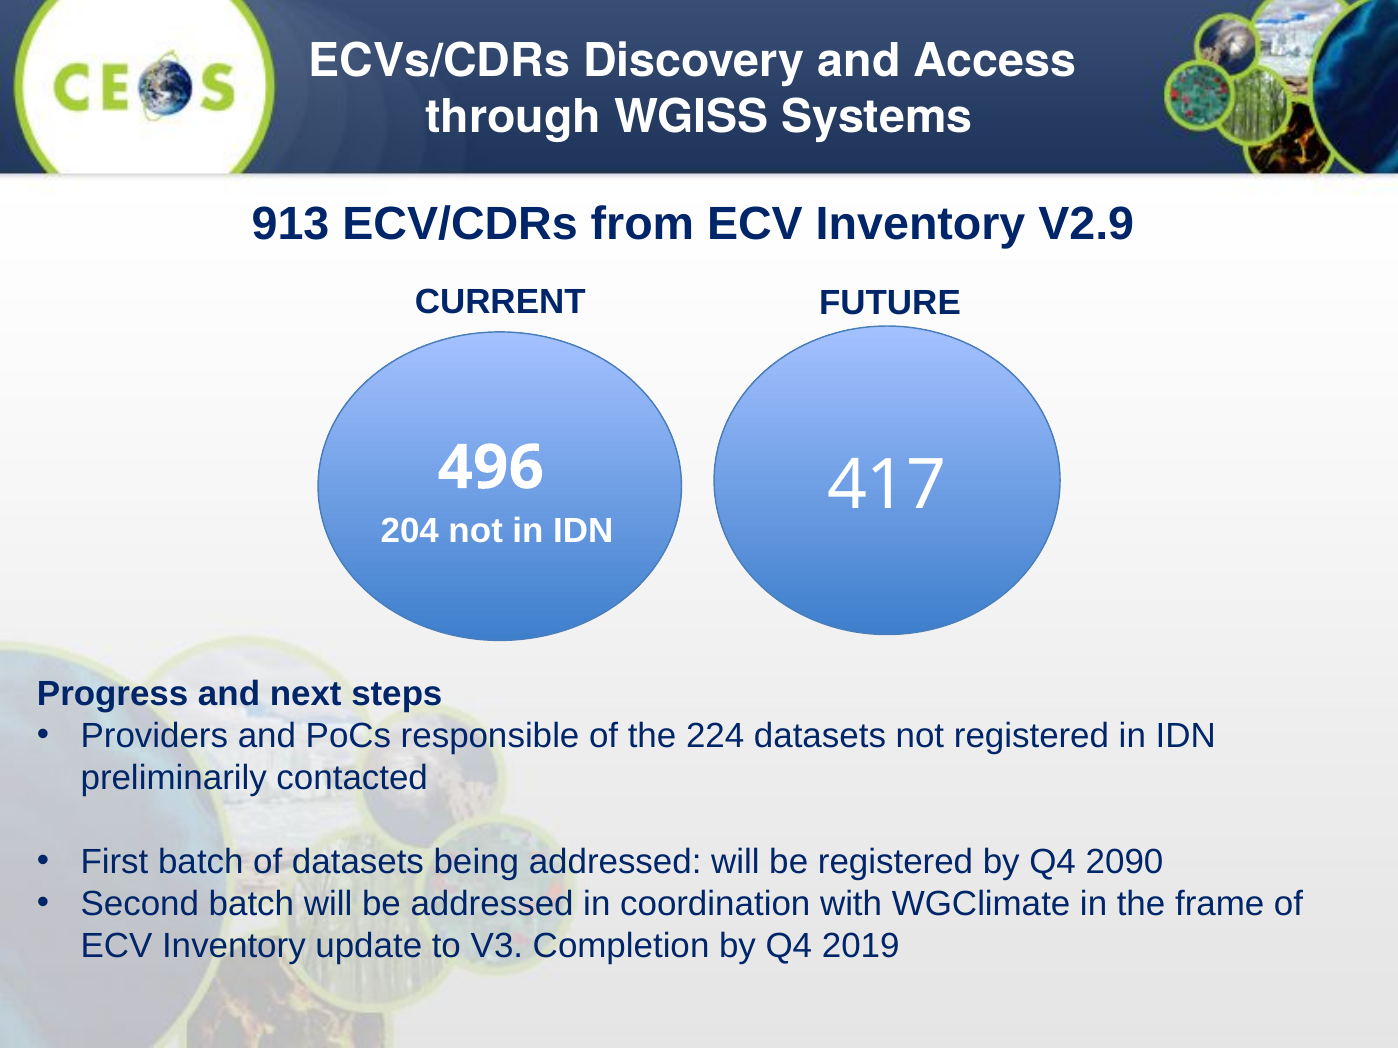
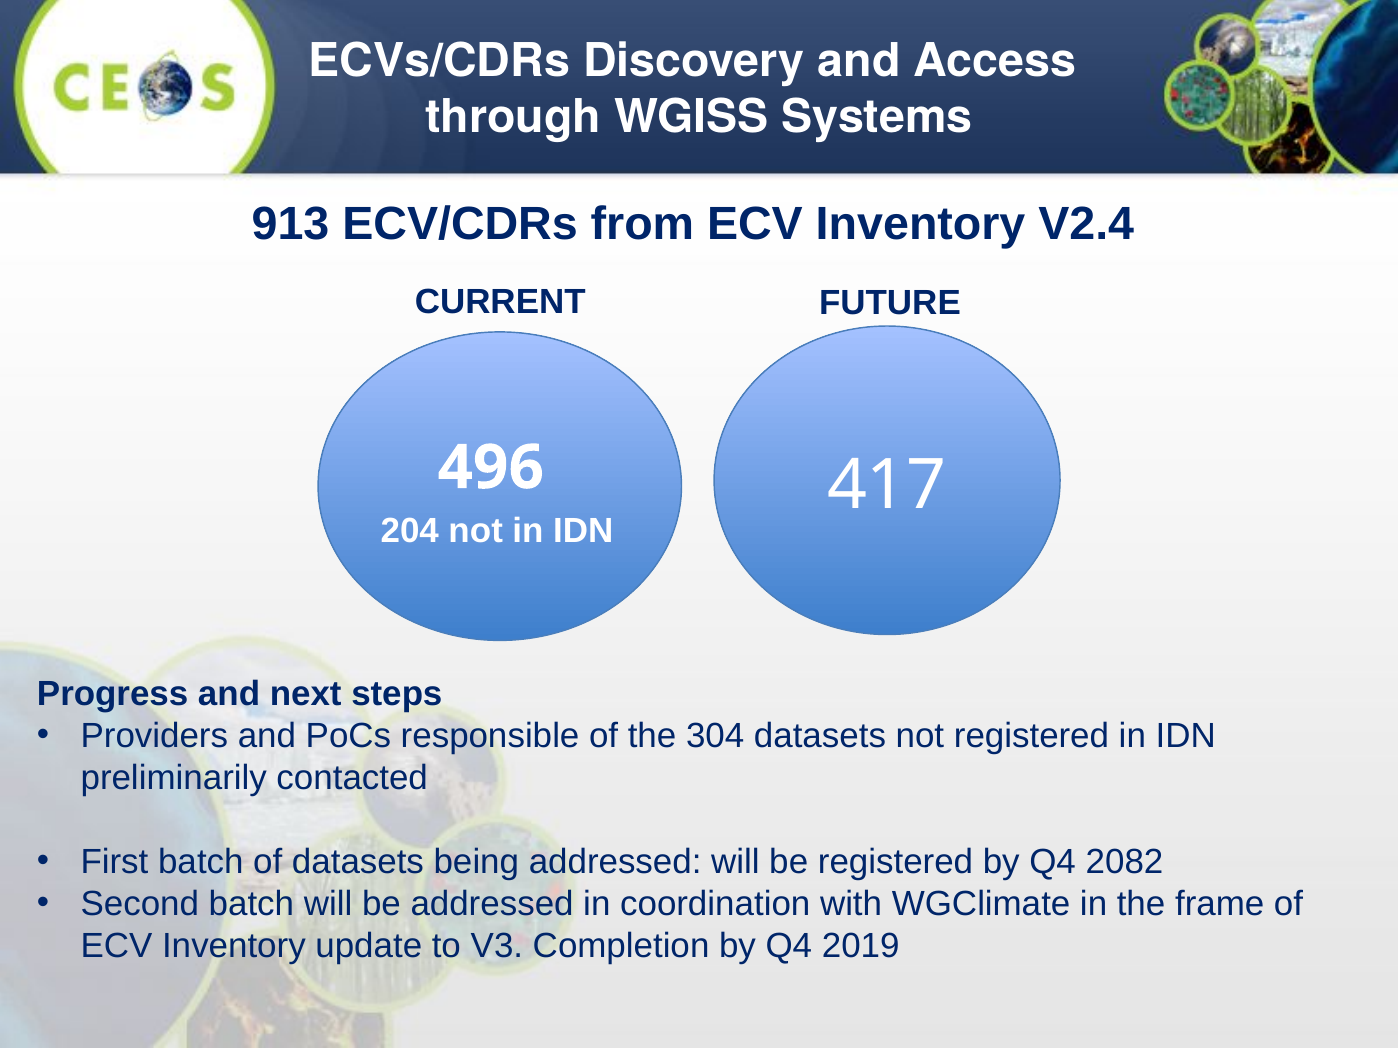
V2.9: V2.9 -> V2.4 (1086, 224)
224: 224 -> 304 (715, 736)
2090: 2090 -> 2082 (1124, 862)
